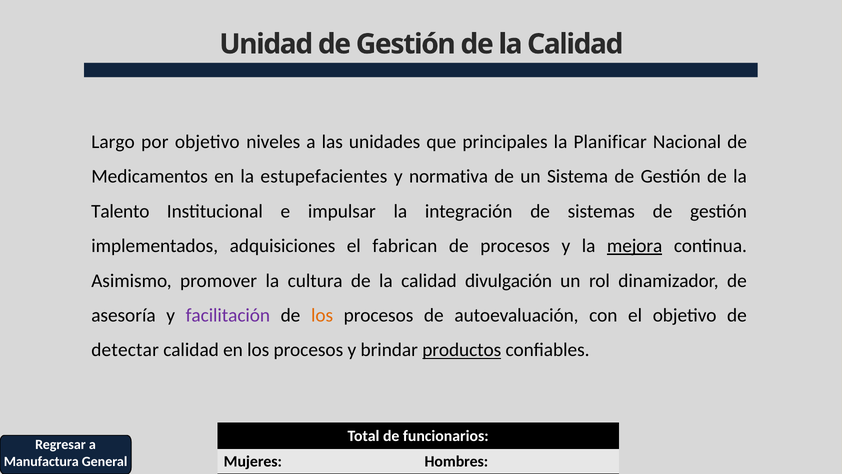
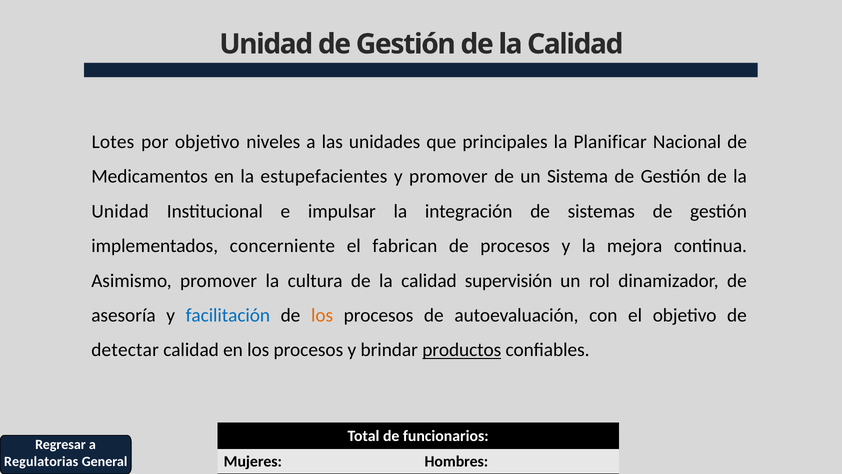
Largo: Largo -> Lotes (113, 142)
y normativa: normativa -> promover (448, 176)
Talento: Talento -> Unidad (120, 211)
adquisiciones: adquisiciones -> concerniente (282, 246)
mejora underline: present -> none (635, 246)
divulgación: divulgación -> supervisión (509, 280)
facilitación colour: purple -> blue (228, 315)
Manufactura: Manufactura -> Regulatorias (41, 461)
